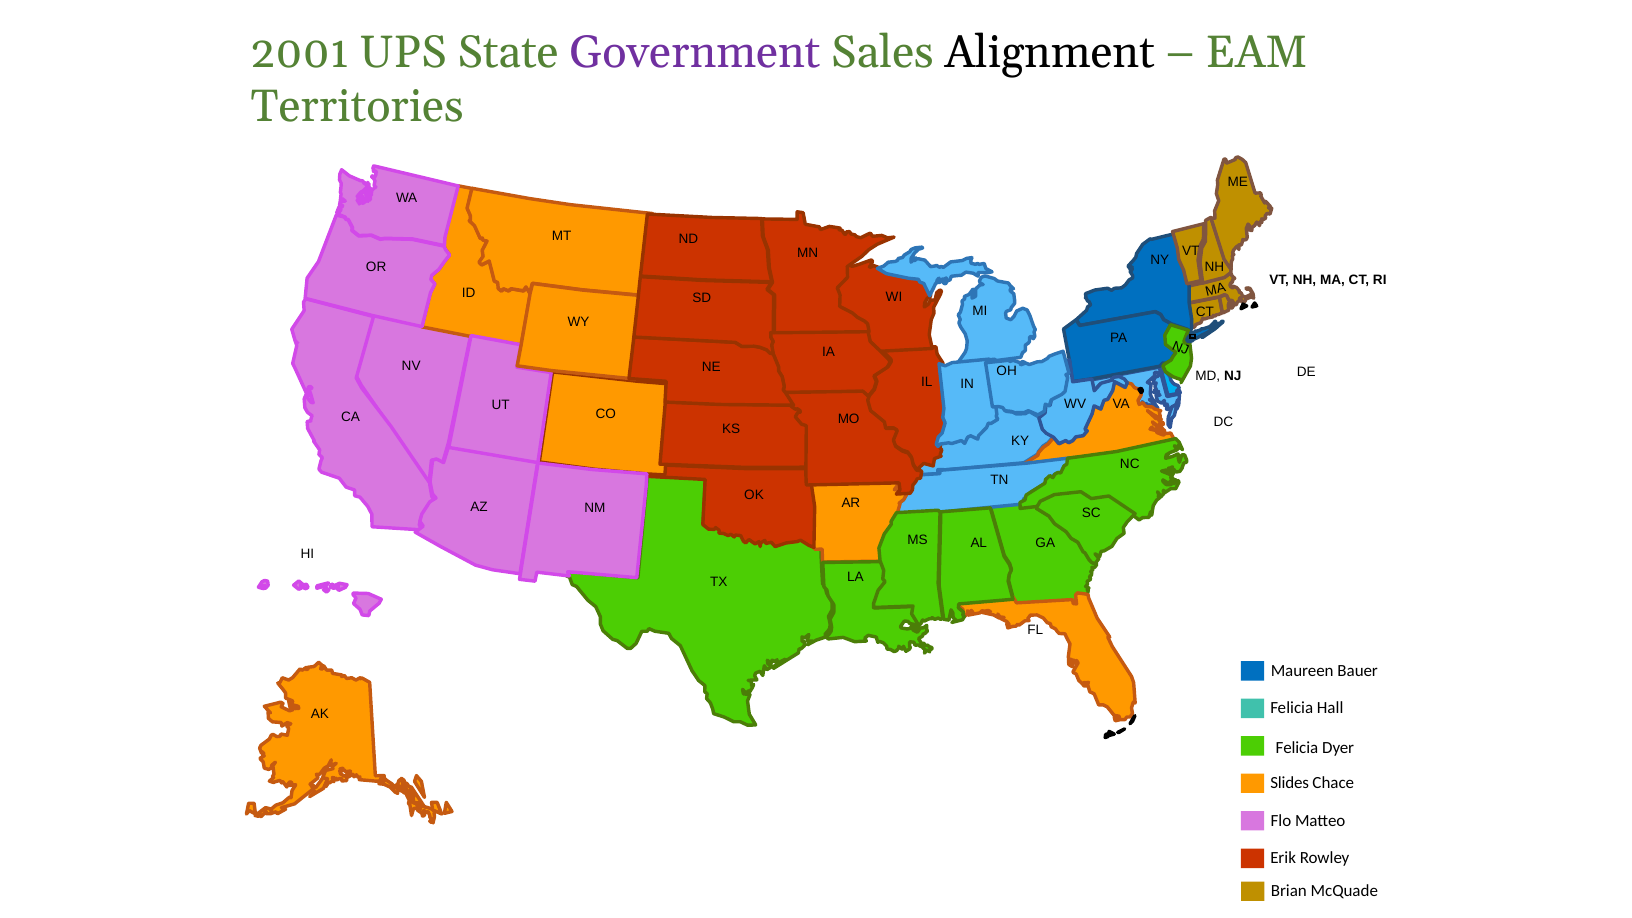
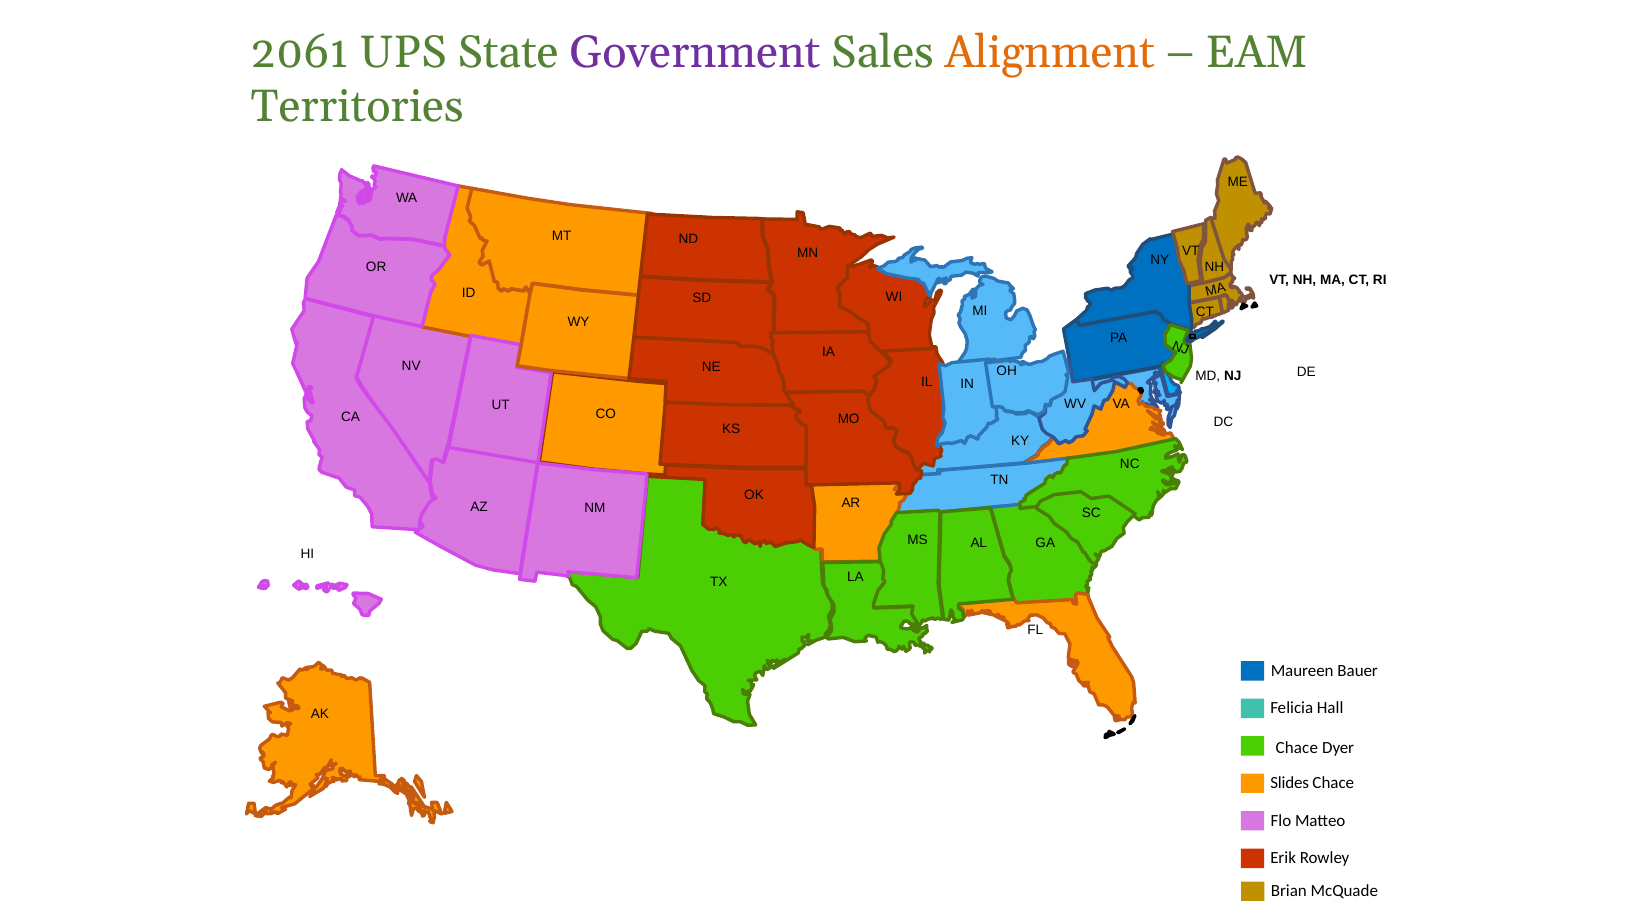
2001: 2001 -> 2061 (300, 52)
Alignment colour: black -> orange (1050, 52)
Felicia: Felicia -> Chace (1297, 747)
